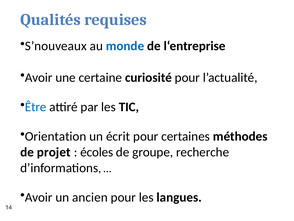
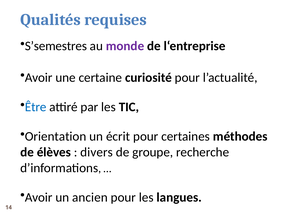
S’nouveaux: S’nouveaux -> S’semestres (56, 46)
monde colour: blue -> purple (125, 46)
projet: projet -> élèves (54, 152)
écoles: écoles -> divers (97, 152)
